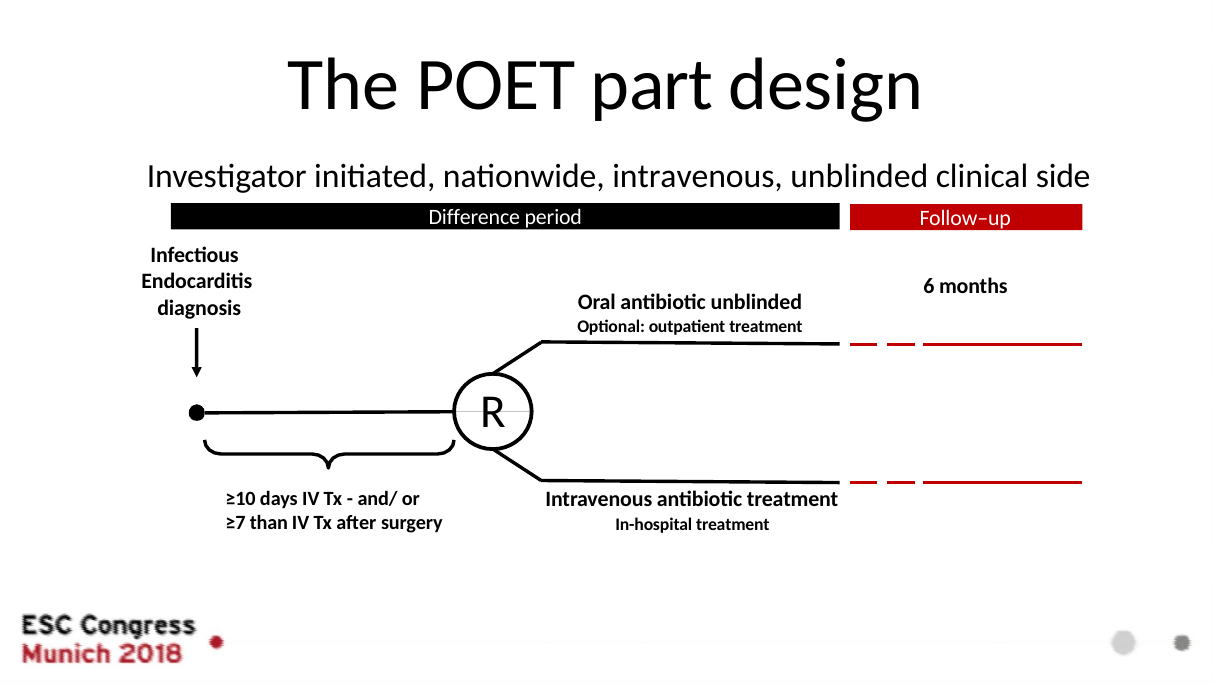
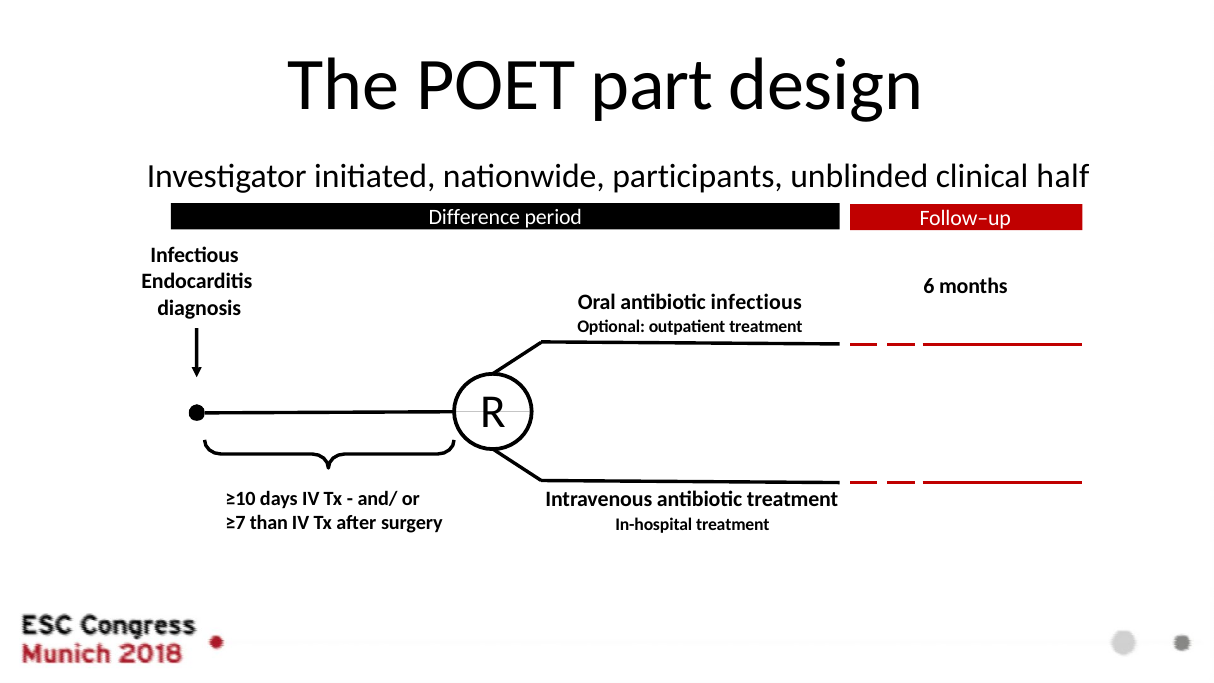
nationwide intravenous: intravenous -> participants (698, 177)
side: side -> half (1063, 177)
antibiotic unblinded: unblinded -> infectious (756, 302)
